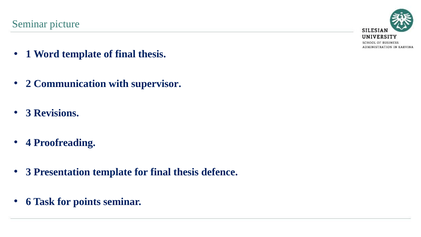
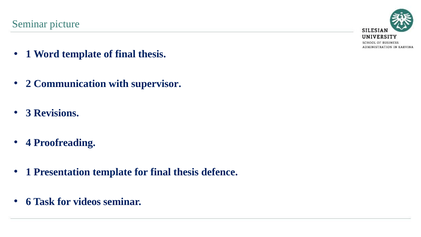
3: 3 -> 1 (28, 172)
points: points -> videos (87, 201)
